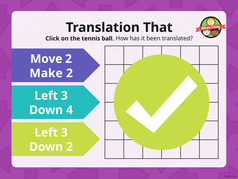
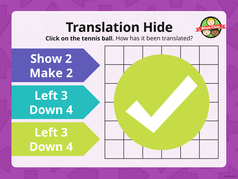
That: That -> Hide (158, 27)
Move: Move -> Show (46, 59)
2: 2 -> 4 (69, 147)
